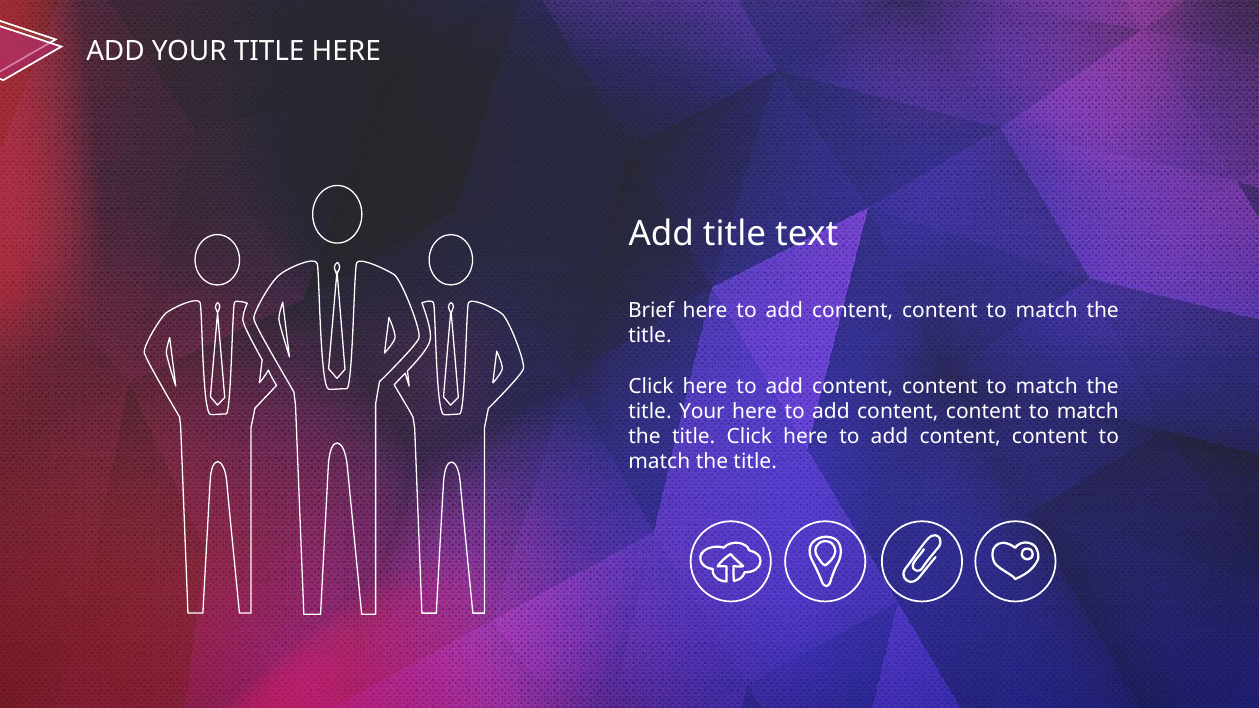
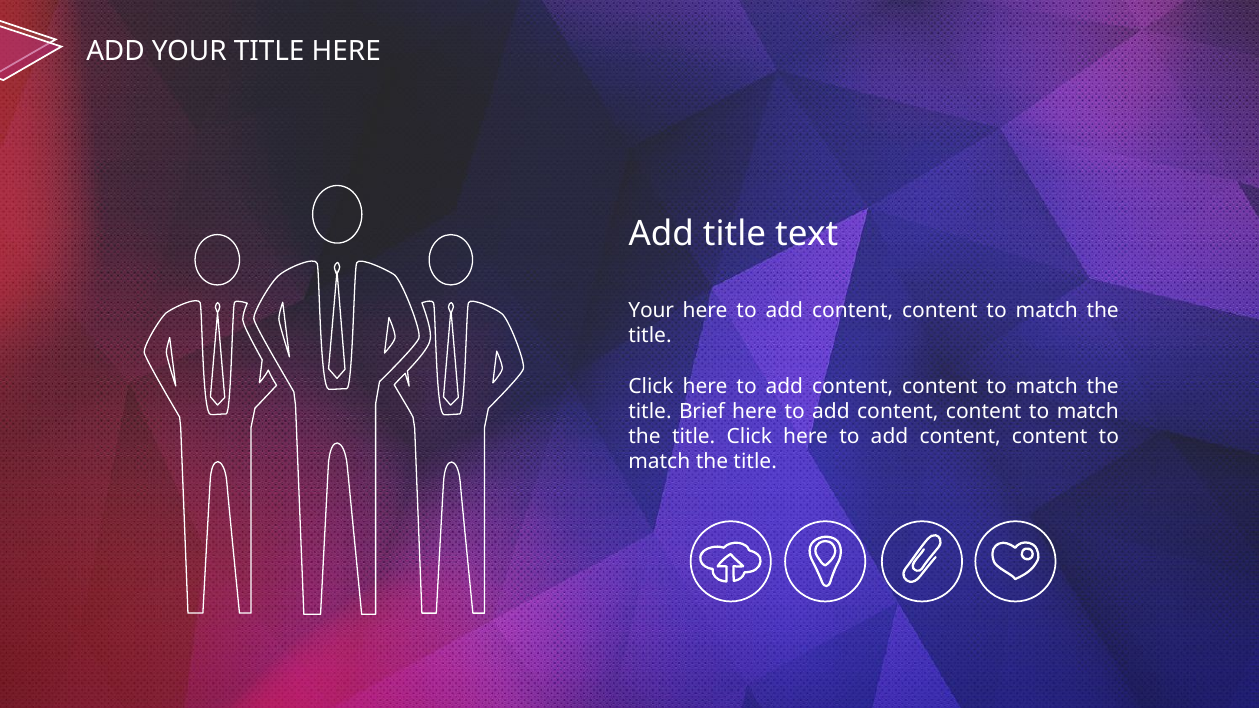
Brief: Brief -> Your (651, 311)
title Your: Your -> Brief (702, 412)
